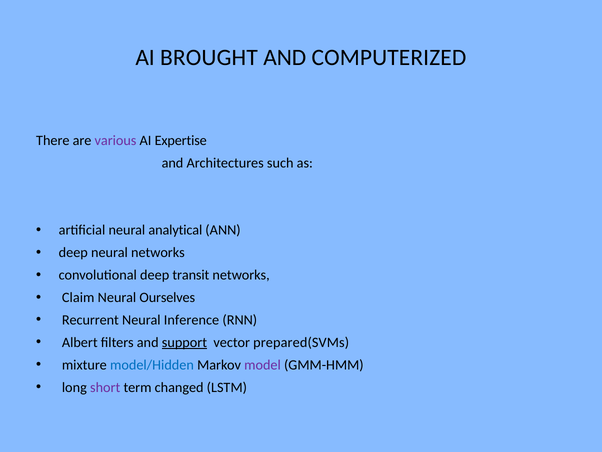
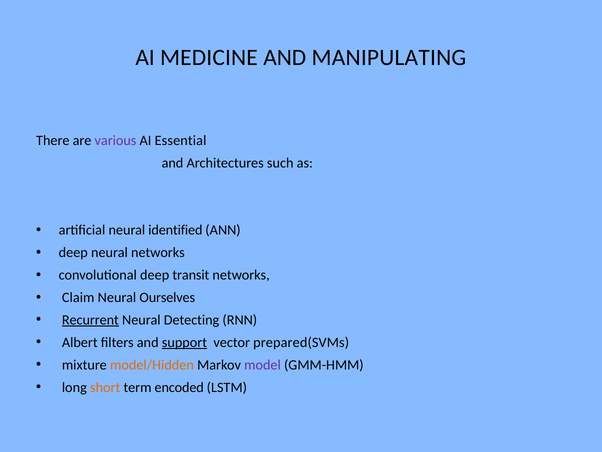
BROUGHT: BROUGHT -> MEDICINE (209, 57)
COMPUTERIZED: COMPUTERIZED -> MANIPULATING (389, 57)
Expertise: Expertise -> Essential (181, 140)
analytical: analytical -> identified (175, 230)
Recurrent underline: none -> present (90, 320)
Inference: Inference -> Detecting (192, 320)
model/Hidden colour: blue -> orange (152, 365)
short colour: purple -> orange (105, 387)
changed: changed -> encoded (179, 387)
